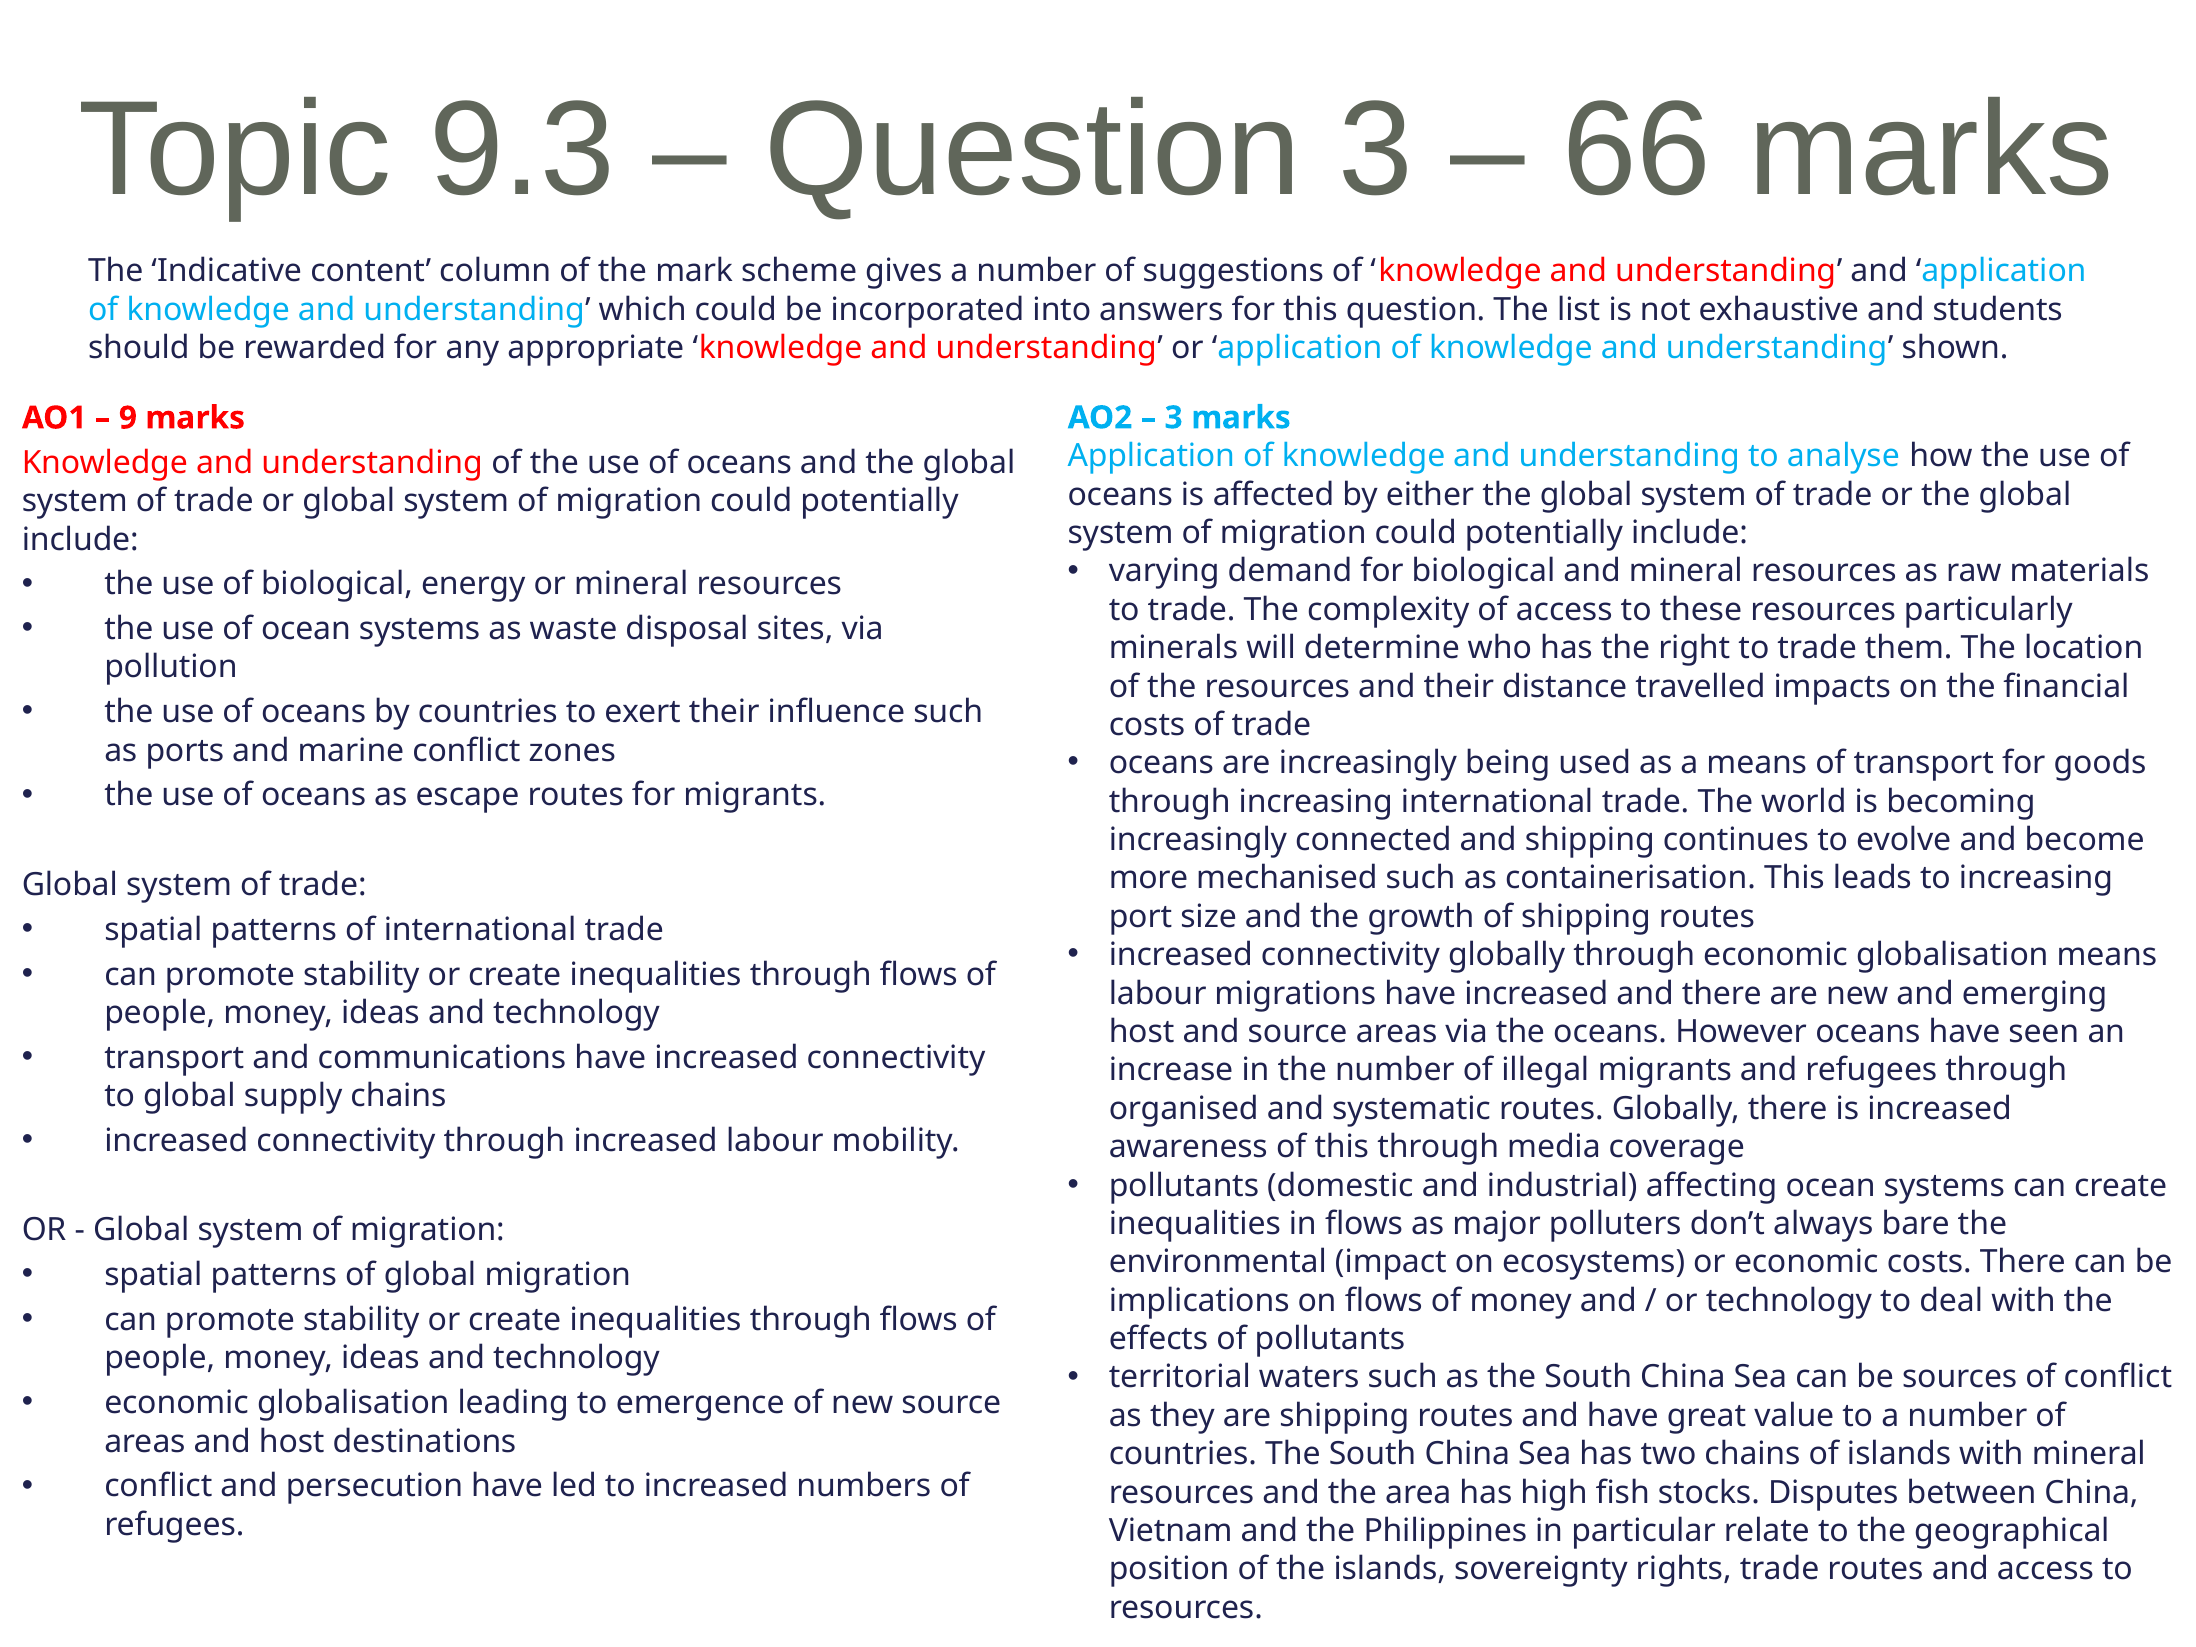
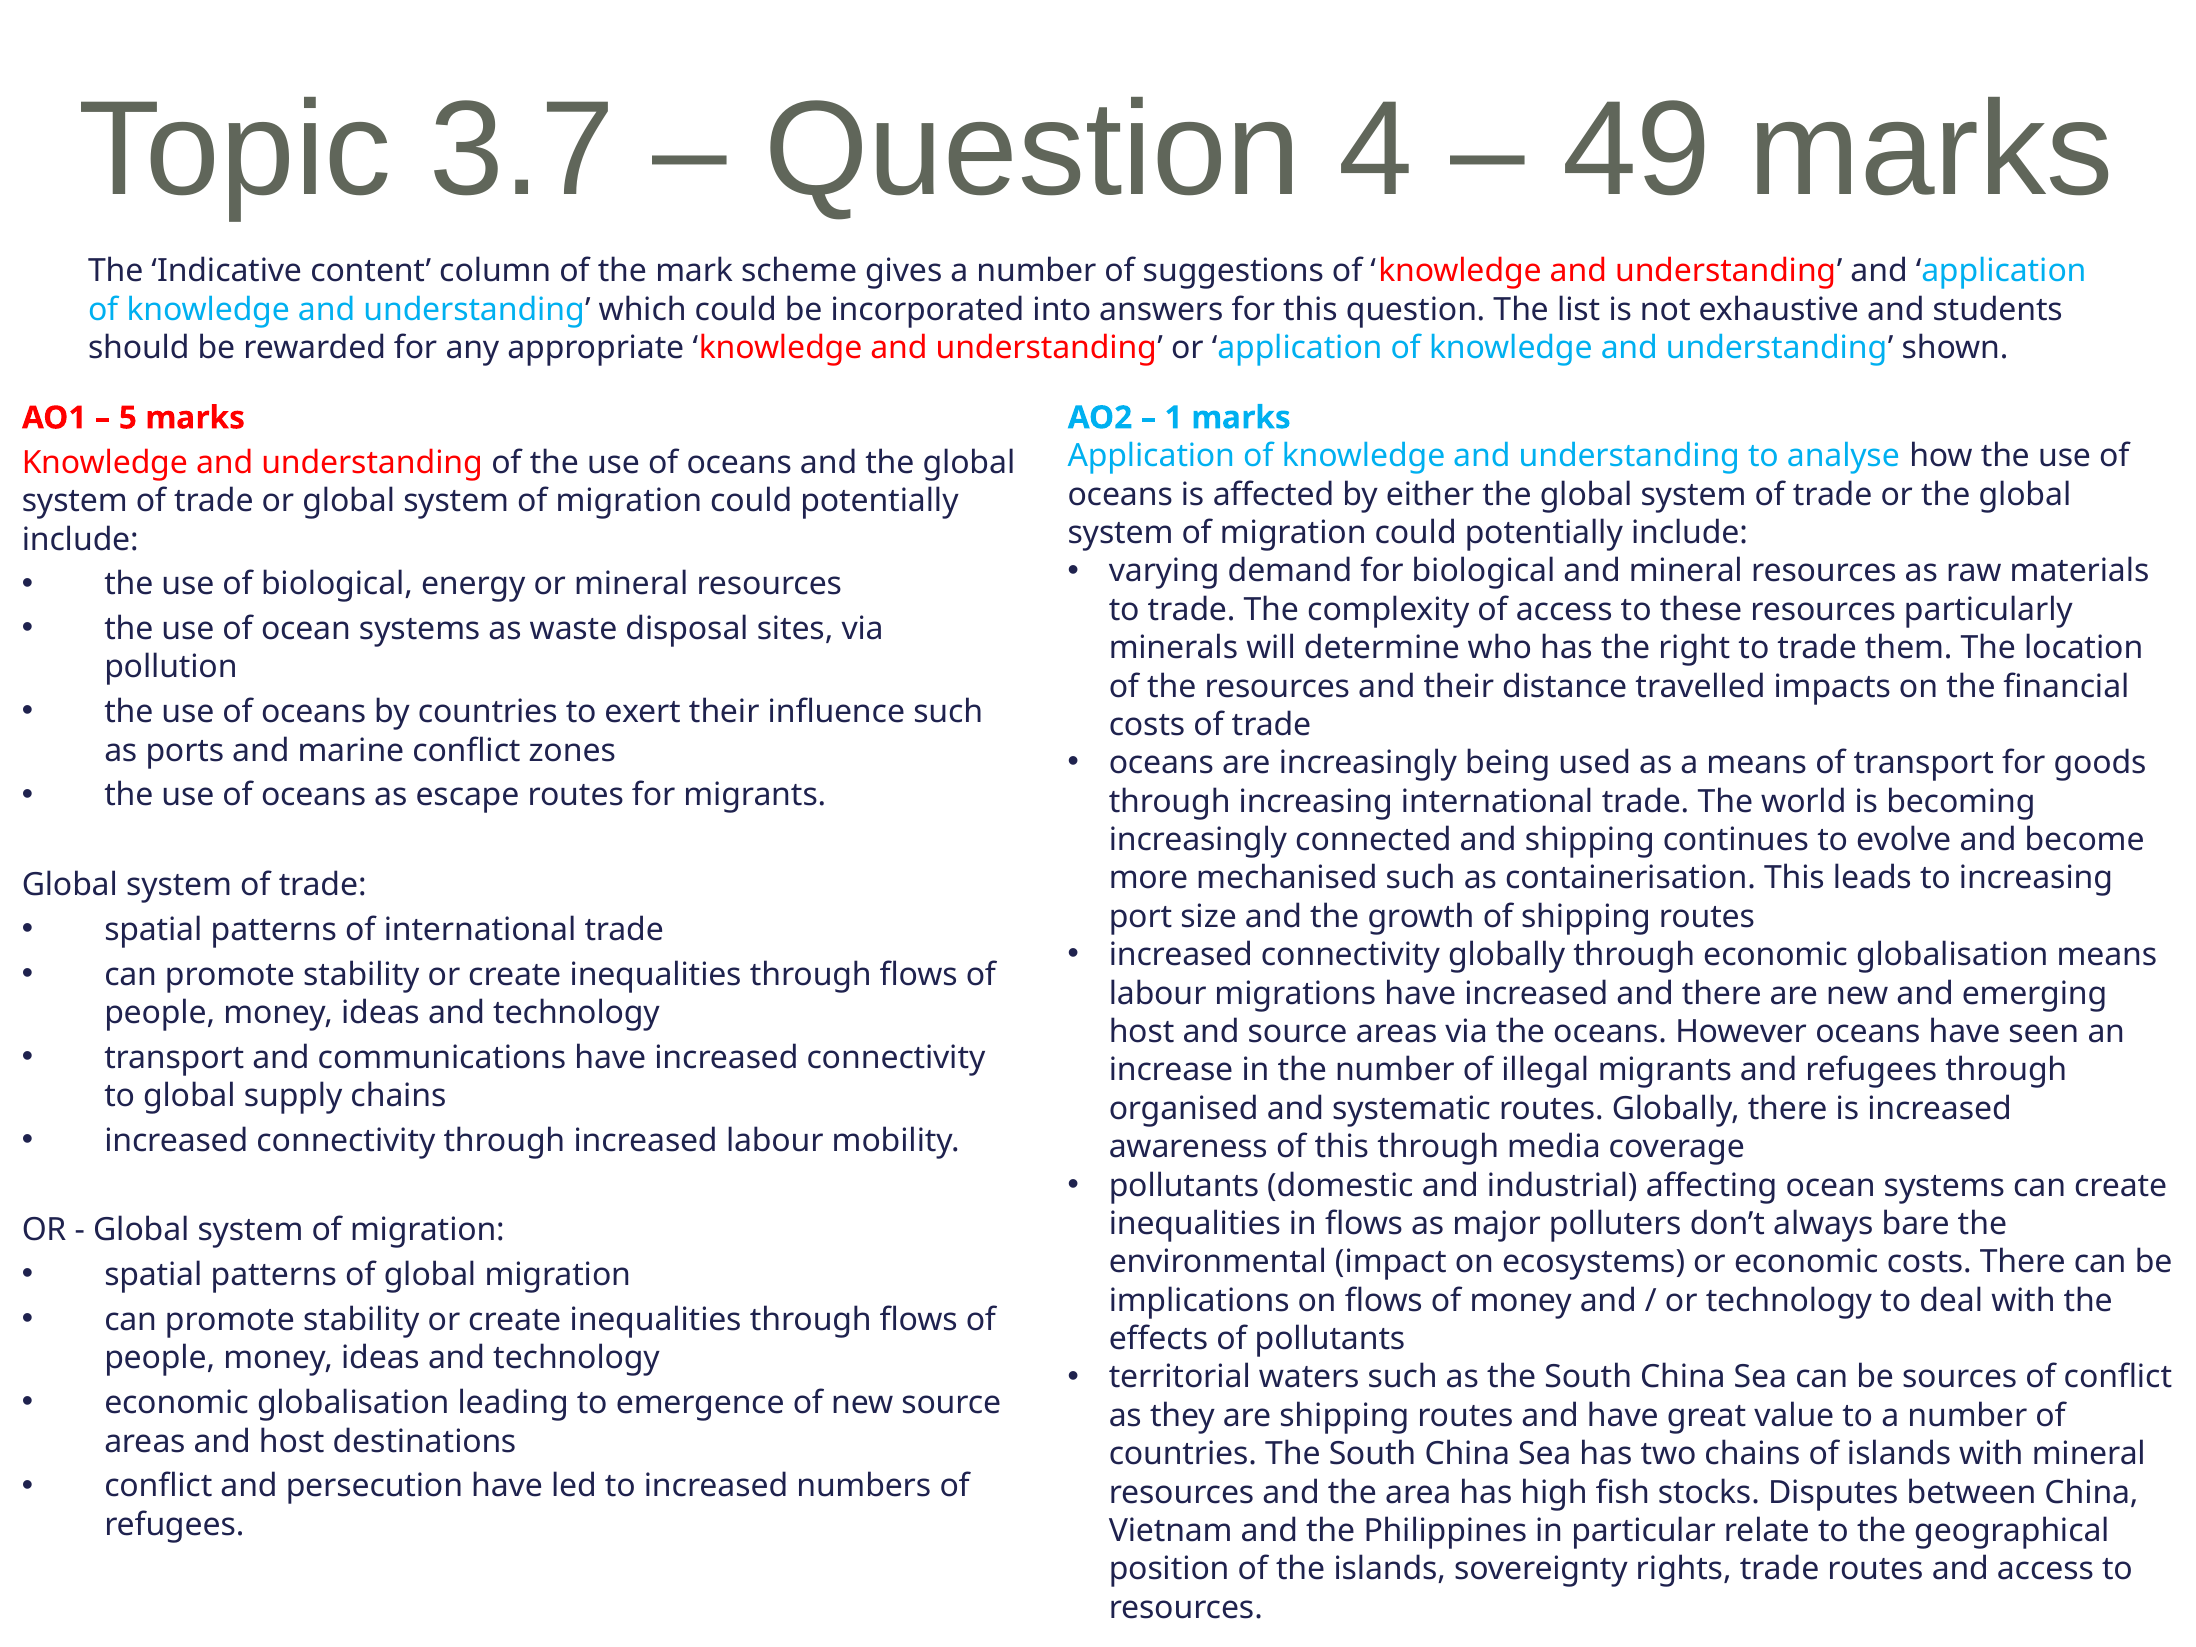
9.3: 9.3 -> 3.7 (522, 150)
Question 3: 3 -> 4 (1376, 150)
66: 66 -> 49 (1637, 150)
9: 9 -> 5 (128, 418)
3: 3 -> 1 (1174, 418)
